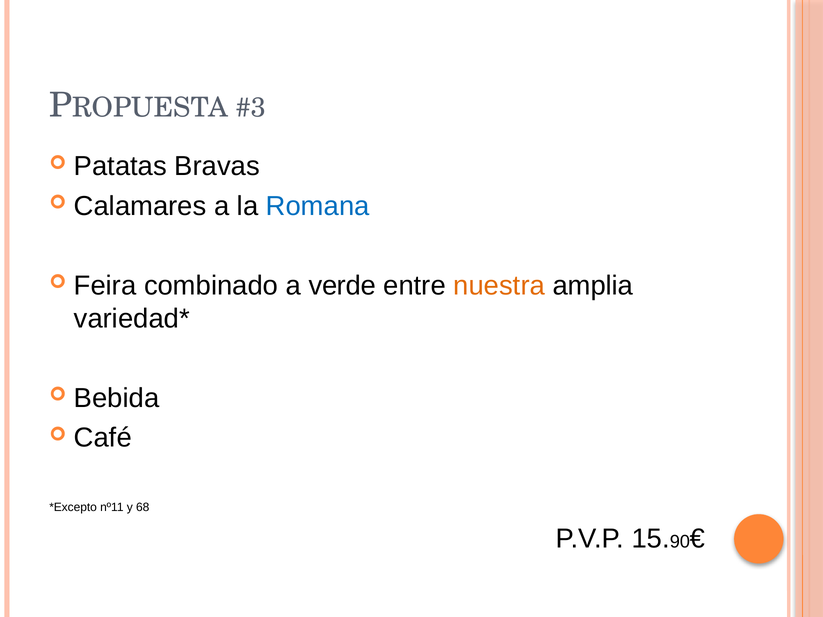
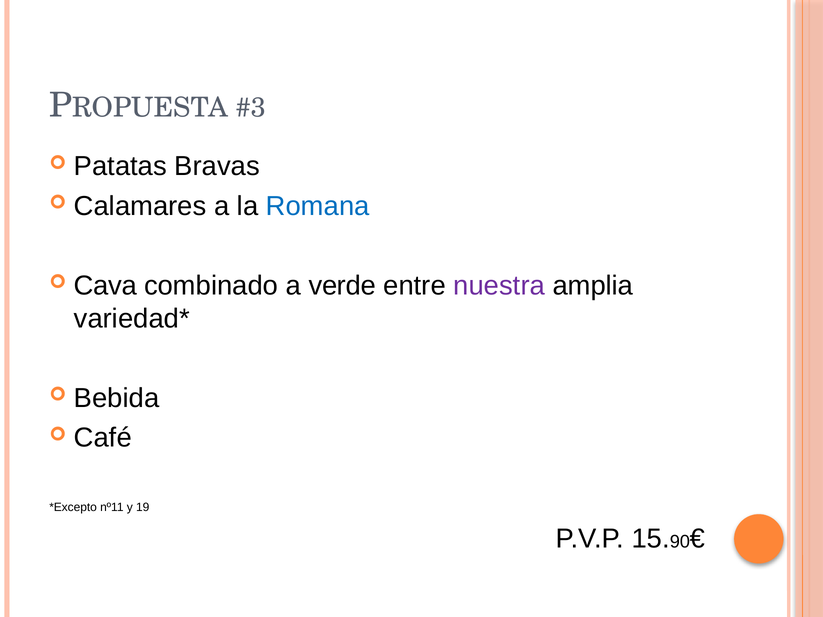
Feira: Feira -> Cava (105, 286)
nuestra colour: orange -> purple (499, 286)
68: 68 -> 19 (143, 507)
